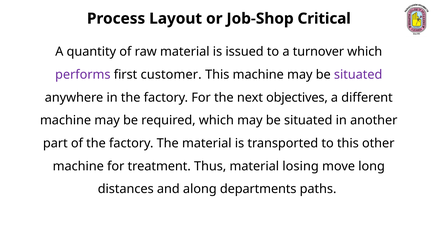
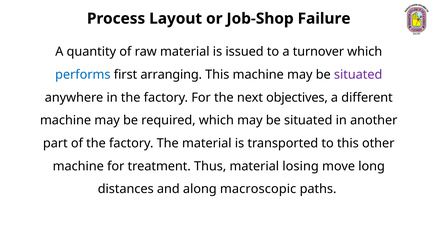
Critical: Critical -> Failure (324, 19)
performs colour: purple -> blue (83, 75)
customer: customer -> arranging (171, 75)
departments: departments -> macroscopic (258, 189)
